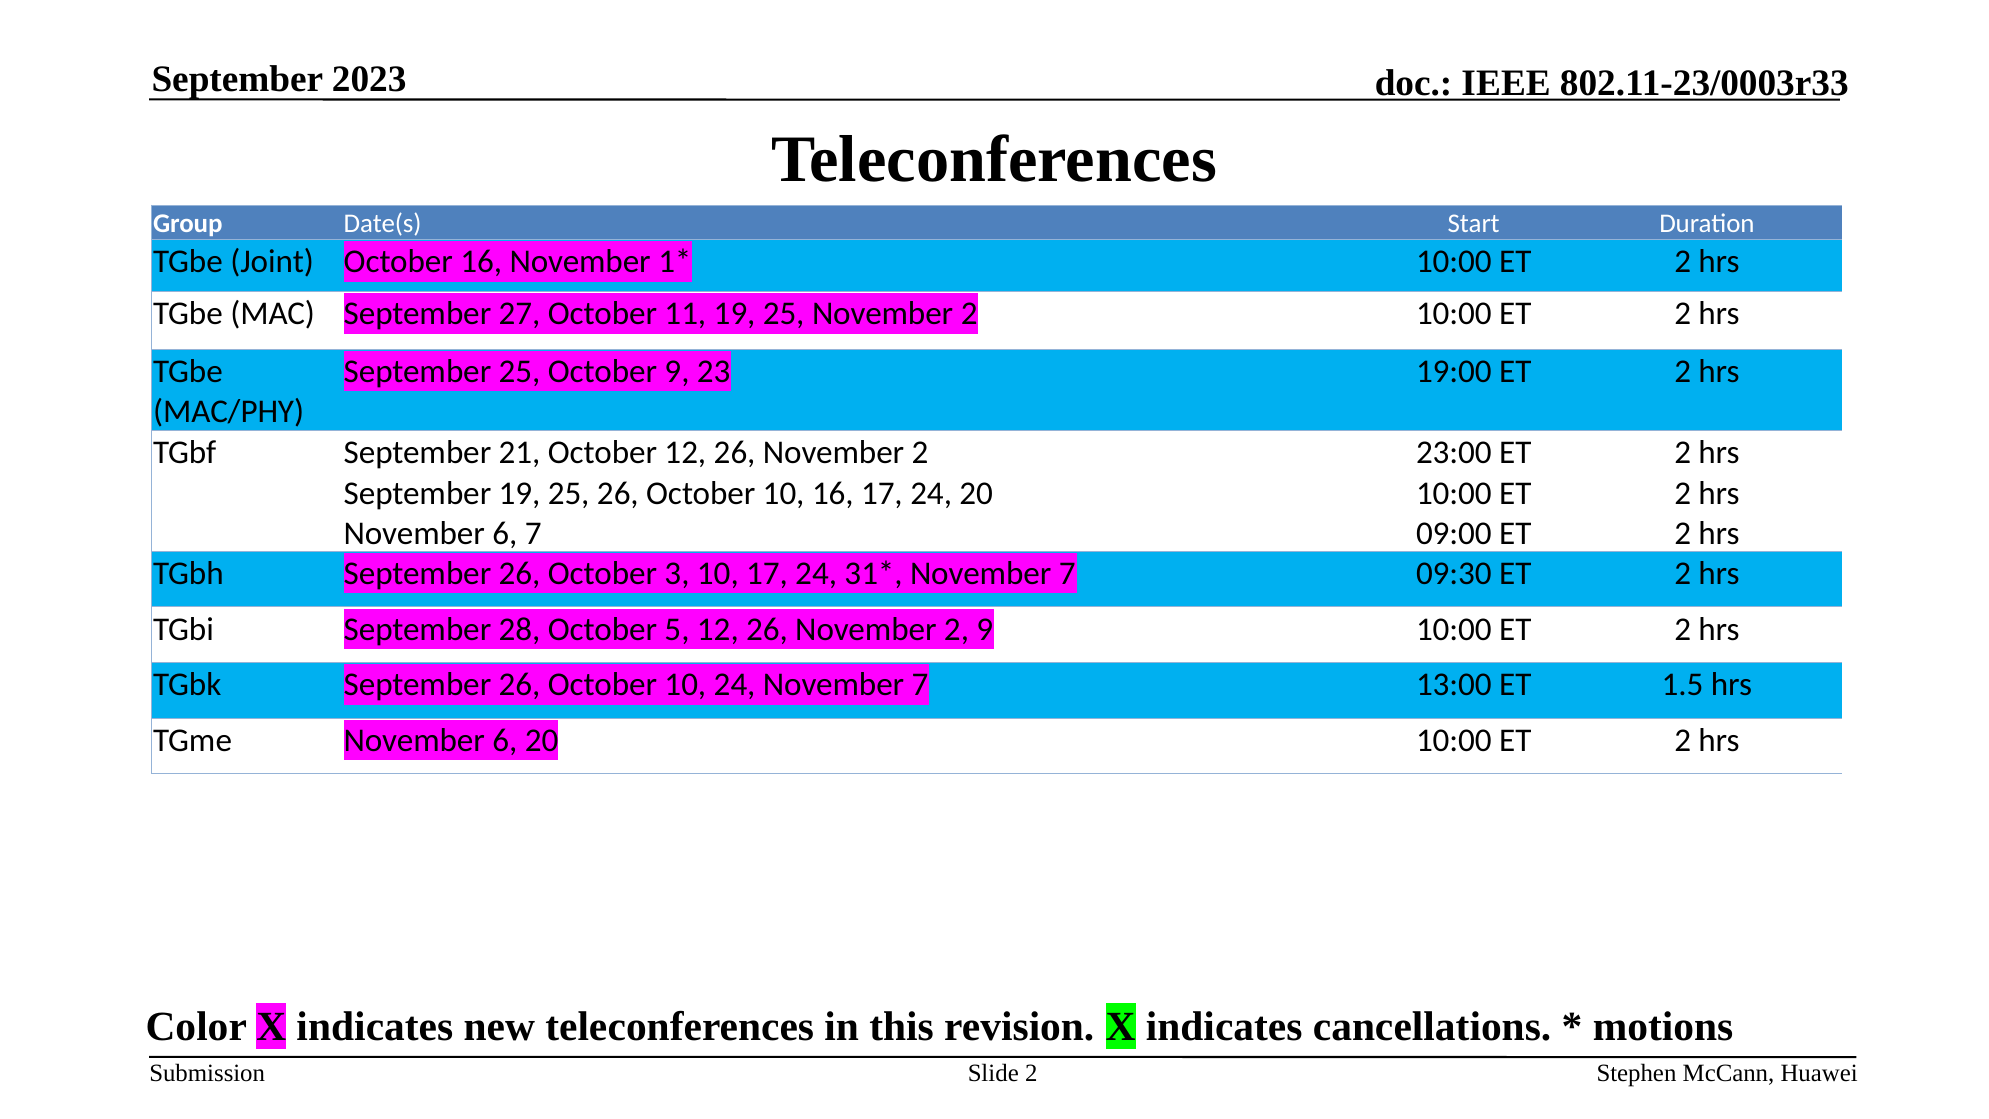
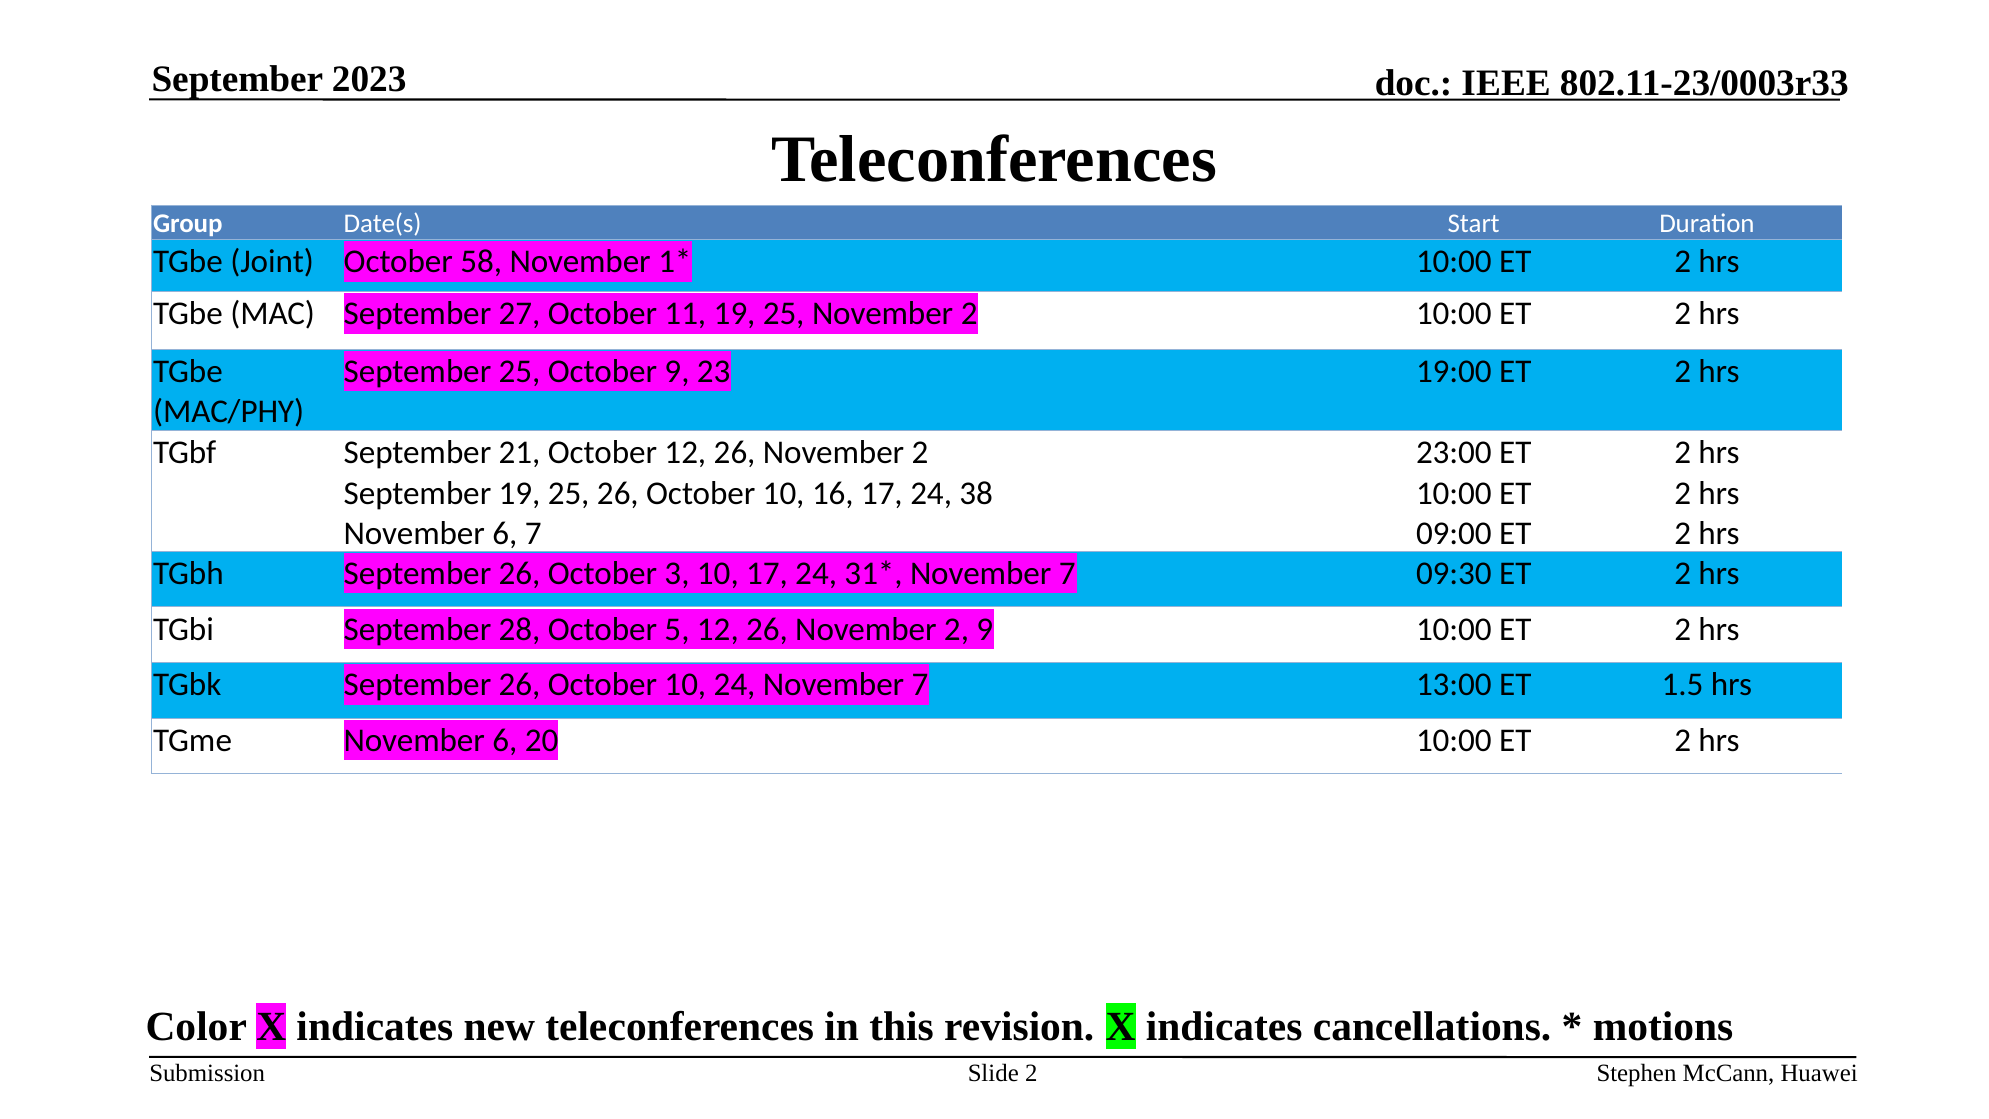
October 16: 16 -> 58 (481, 262)
24 20: 20 -> 38 (976, 493)
